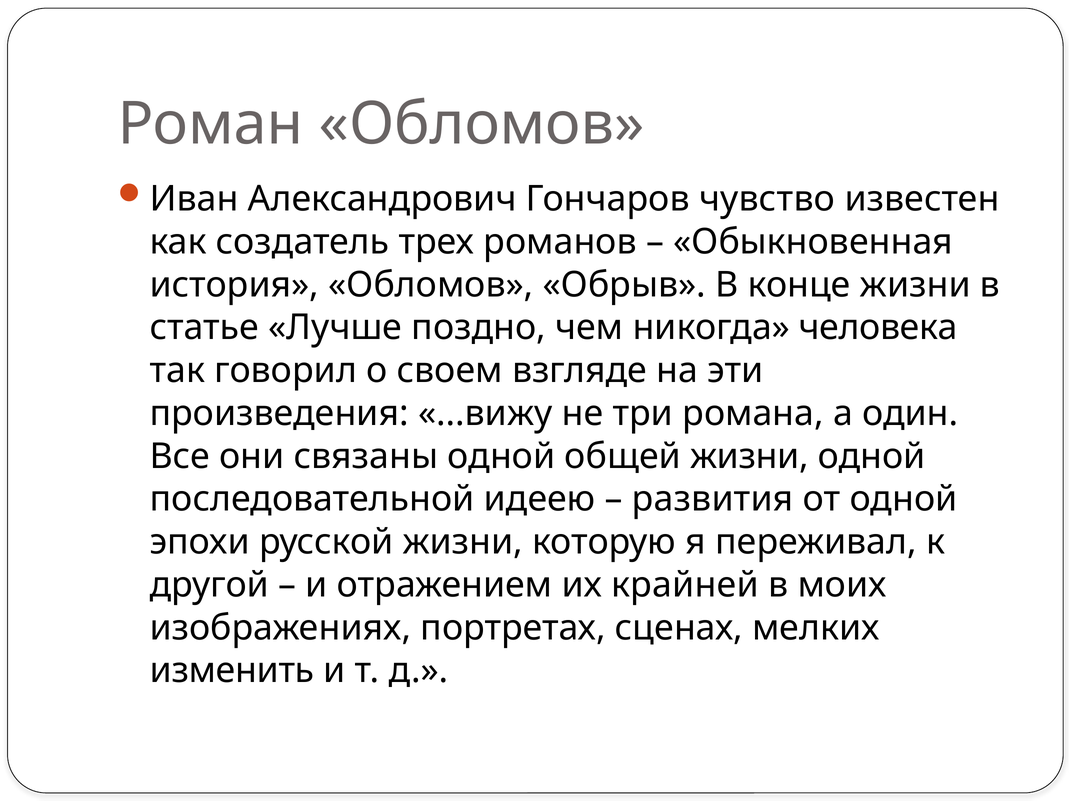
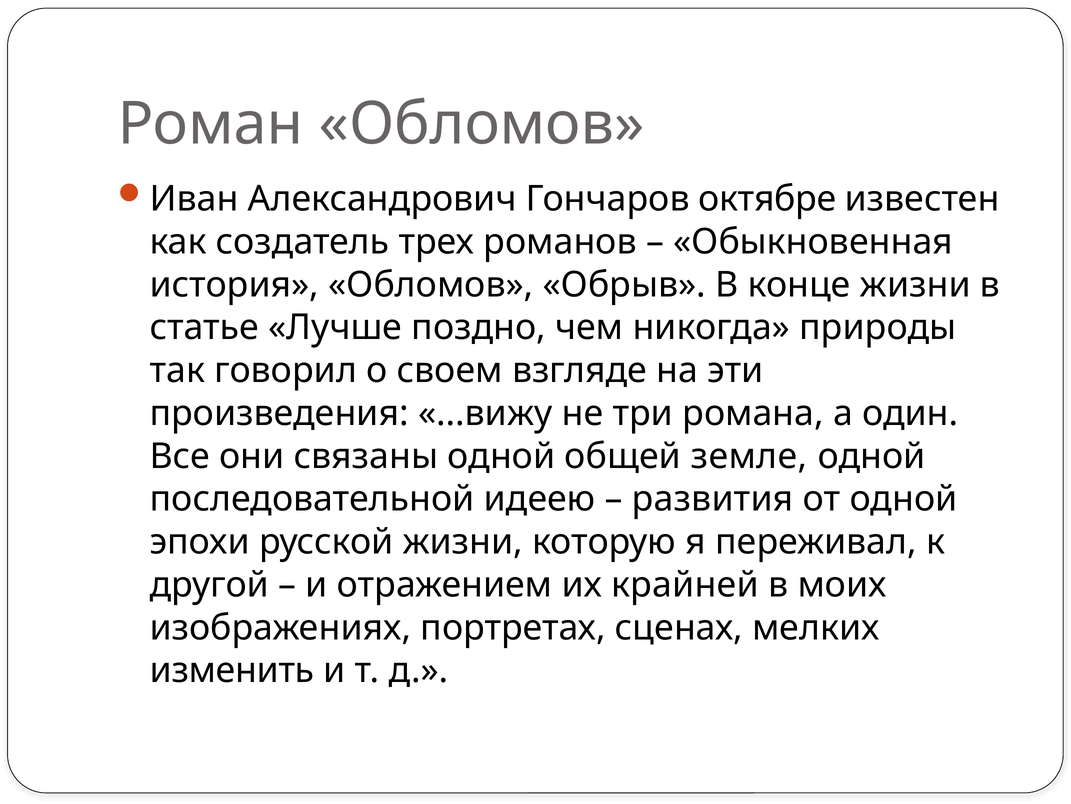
чувство: чувство -> октябре (767, 199)
человека: человека -> природы (878, 327)
общей жизни: жизни -> земле (749, 456)
